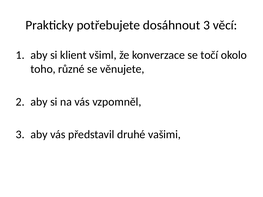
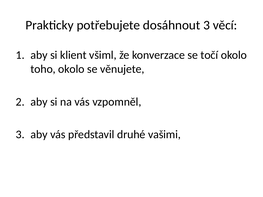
toho různé: různé -> okolo (71, 69)
